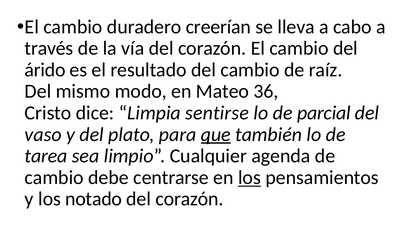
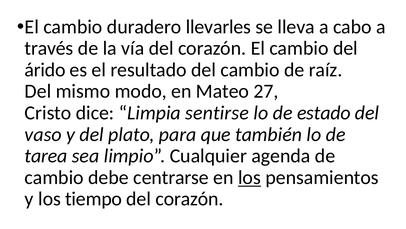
creerían: creerían -> llevarles (218, 27)
36: 36 -> 27 (266, 91)
parcial: parcial -> estado (324, 113)
que underline: present -> none (216, 134)
notado: notado -> tiempo (94, 199)
